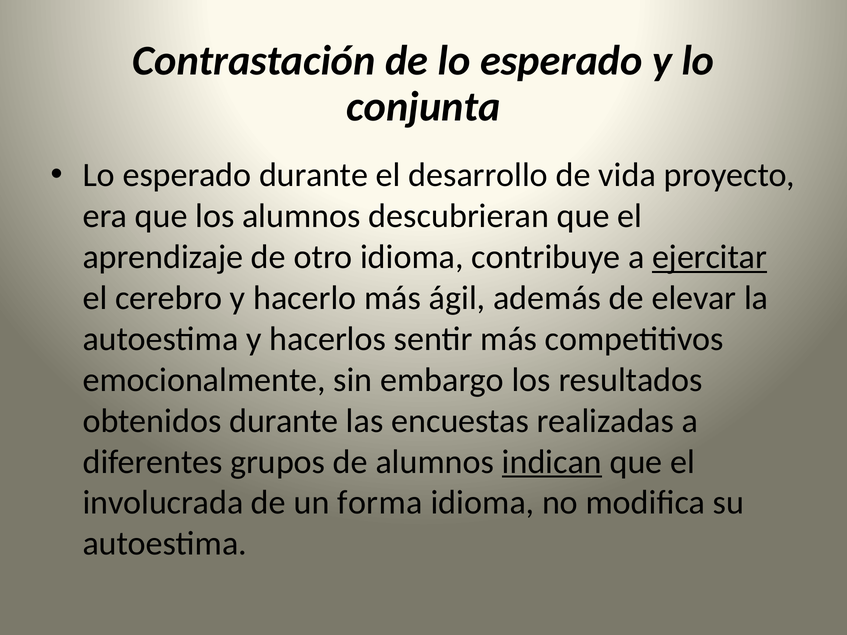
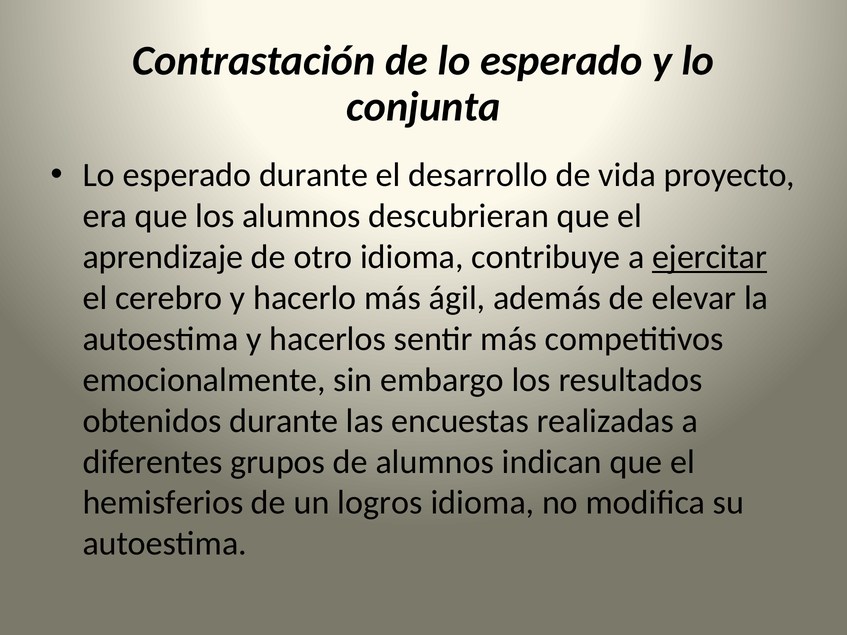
indican underline: present -> none (552, 462)
involucrada: involucrada -> hemisferios (163, 503)
forma: forma -> logros (380, 503)
